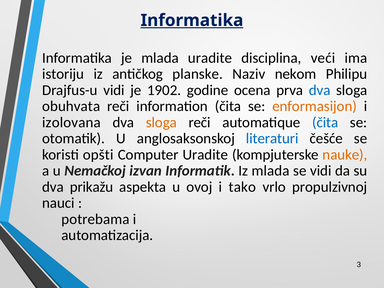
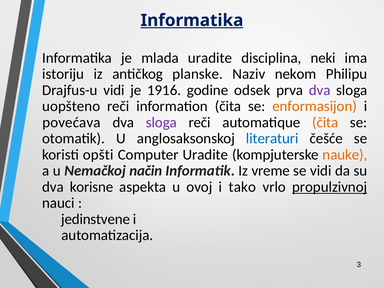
veći: veći -> neki (323, 58)
1902: 1902 -> 1916 (164, 90)
ocena: ocena -> odsek (252, 90)
dva colour: blue -> purple (320, 90)
obuhvata: obuhvata -> uopšteno (71, 106)
izolovana: izolovana -> povećava (71, 122)
sloga colour: orange -> purple (161, 122)
čita colour: blue -> orange (325, 122)
izvan: izvan -> način (146, 171)
Iz mlada: mlada -> vreme (271, 171)
prikažu: prikažu -> korisne (91, 187)
propulzivnoj underline: none -> present (330, 187)
potrebama: potrebama -> jedinstvene (96, 219)
